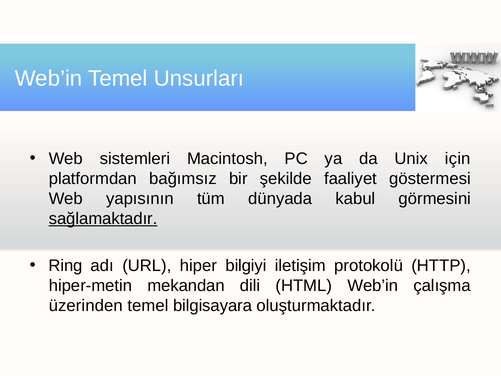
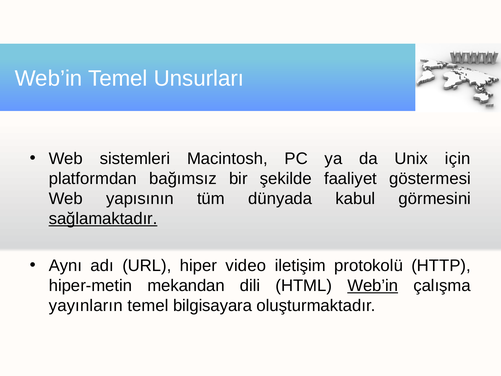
Ring: Ring -> Aynı (65, 265)
bilgiyi: bilgiyi -> video (246, 265)
Web’in underline: none -> present (373, 285)
üzerinden: üzerinden -> yayınların (86, 305)
